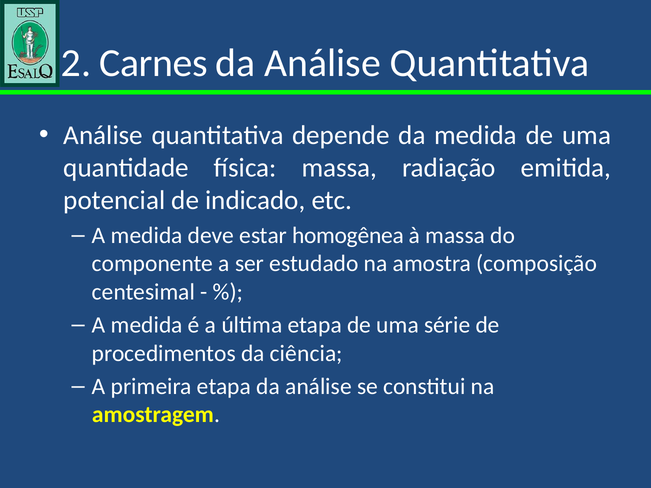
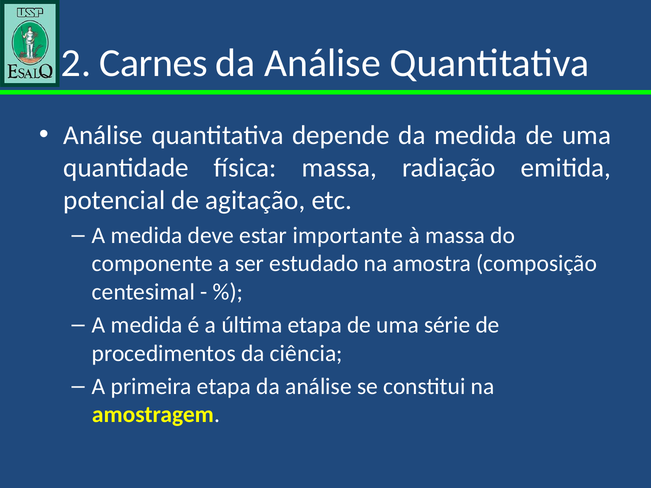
indicado: indicado -> agitação (255, 200)
homogênea: homogênea -> importante (348, 236)
